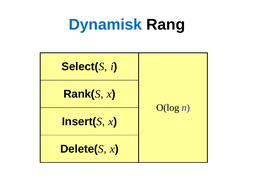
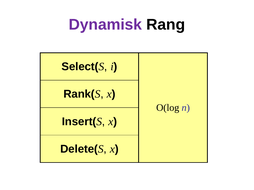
Dynamisk colour: blue -> purple (105, 25)
